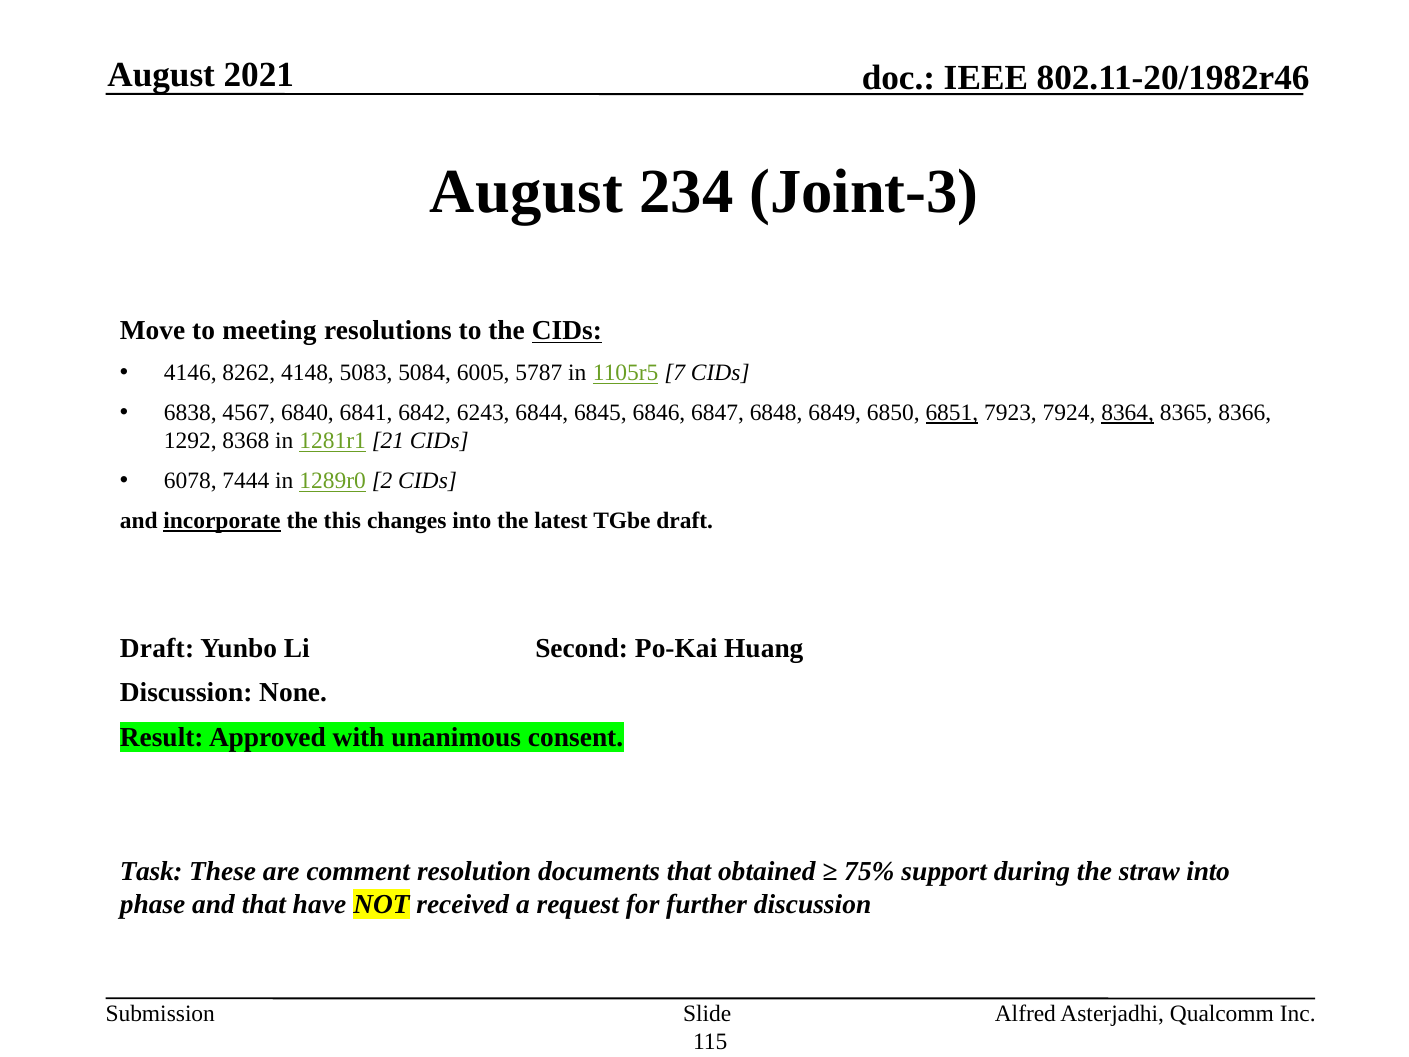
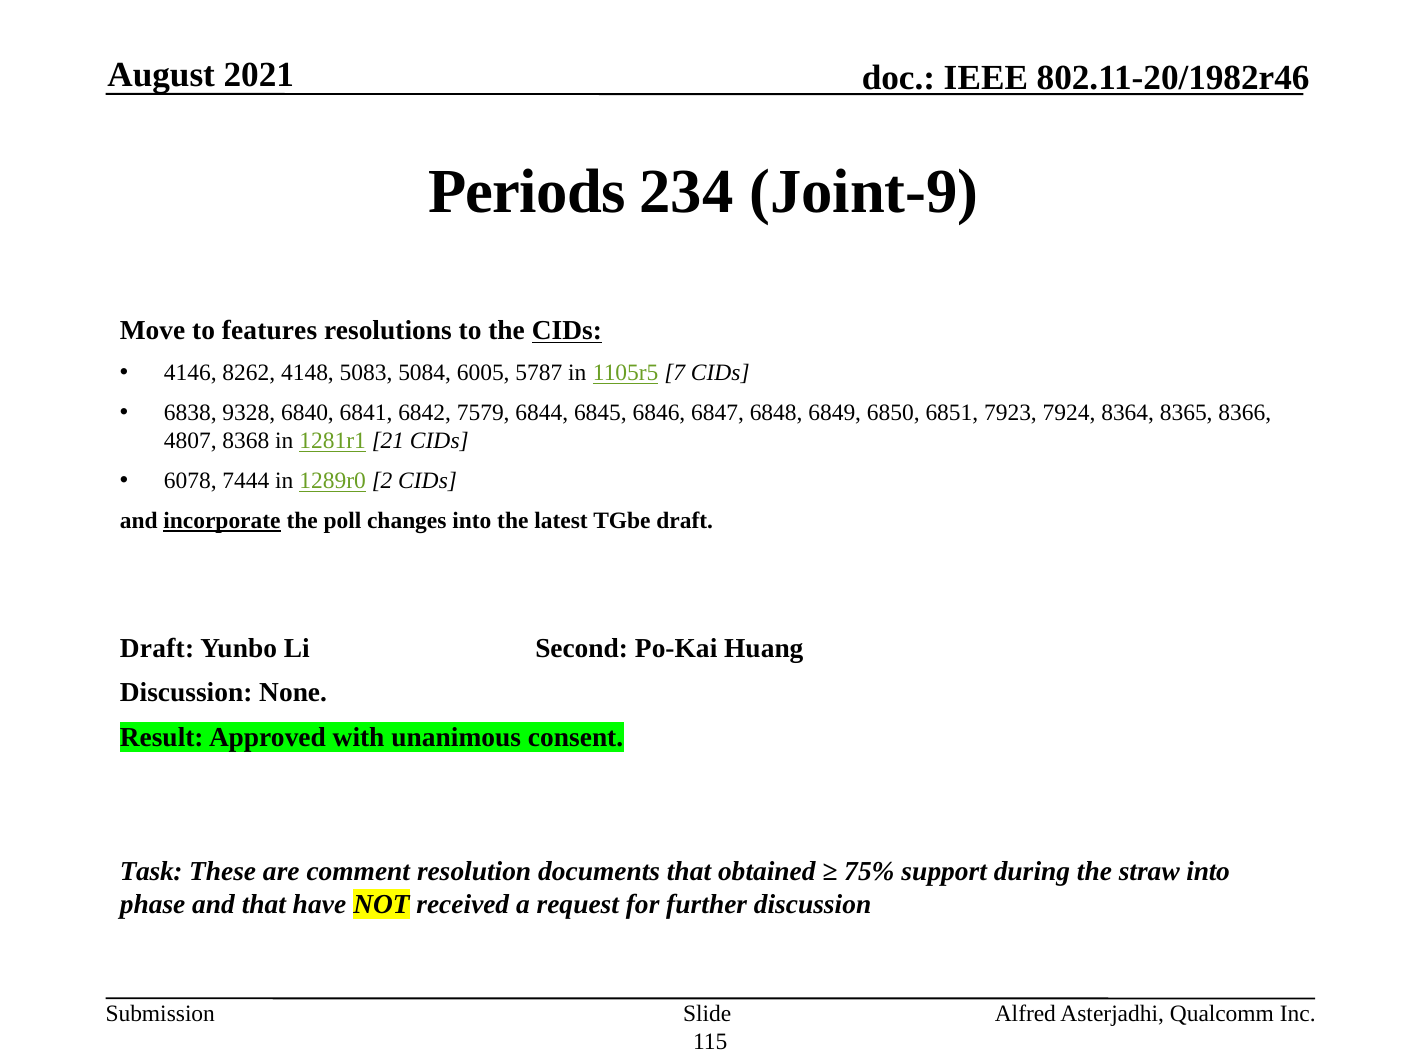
August: August -> Periods (527, 192)
Joint-3: Joint-3 -> Joint-9 (864, 192)
meeting: meeting -> features (270, 331)
4567: 4567 -> 9328 (249, 413)
6243: 6243 -> 7579 (483, 413)
6851 underline: present -> none (952, 413)
8364 underline: present -> none (1128, 413)
1292: 1292 -> 4807 (190, 441)
this: this -> poll (342, 521)
